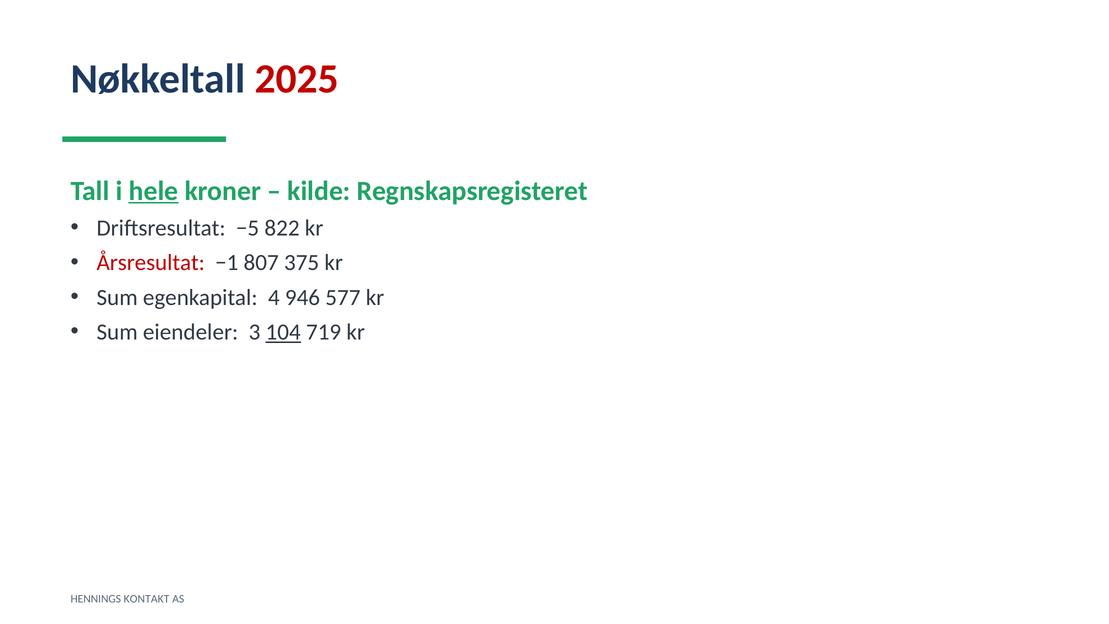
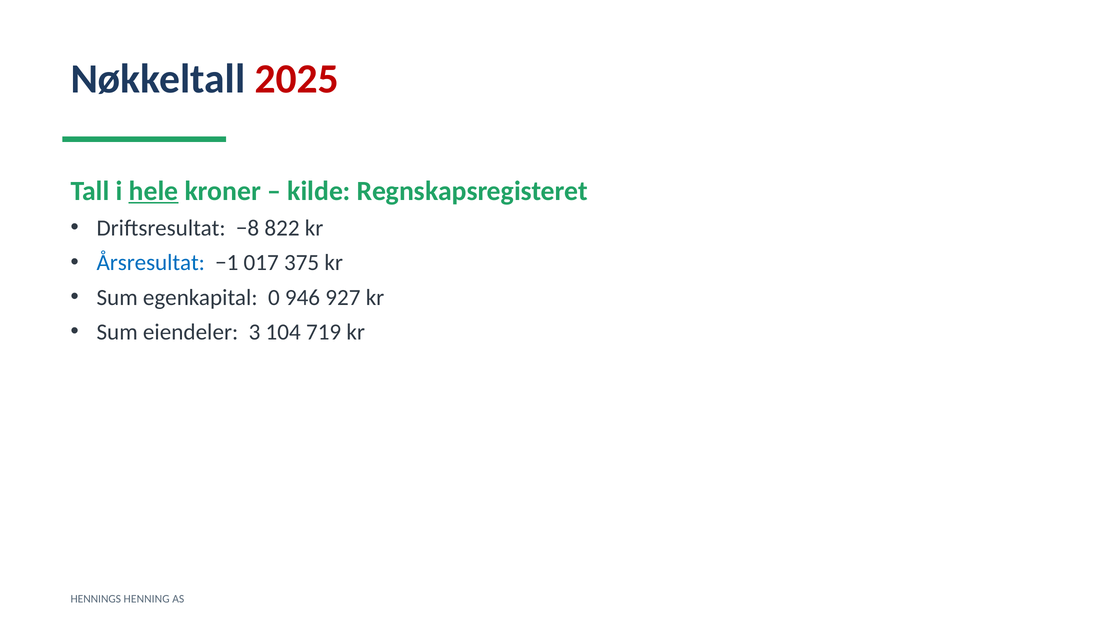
−5: −5 -> −8 (248, 228)
Årsresultat colour: red -> blue (151, 263)
807: 807 -> 017 (261, 263)
4: 4 -> 0 (274, 297)
577: 577 -> 927 (343, 297)
104 underline: present -> none (283, 332)
KONTAKT: KONTAKT -> HENNING (147, 599)
